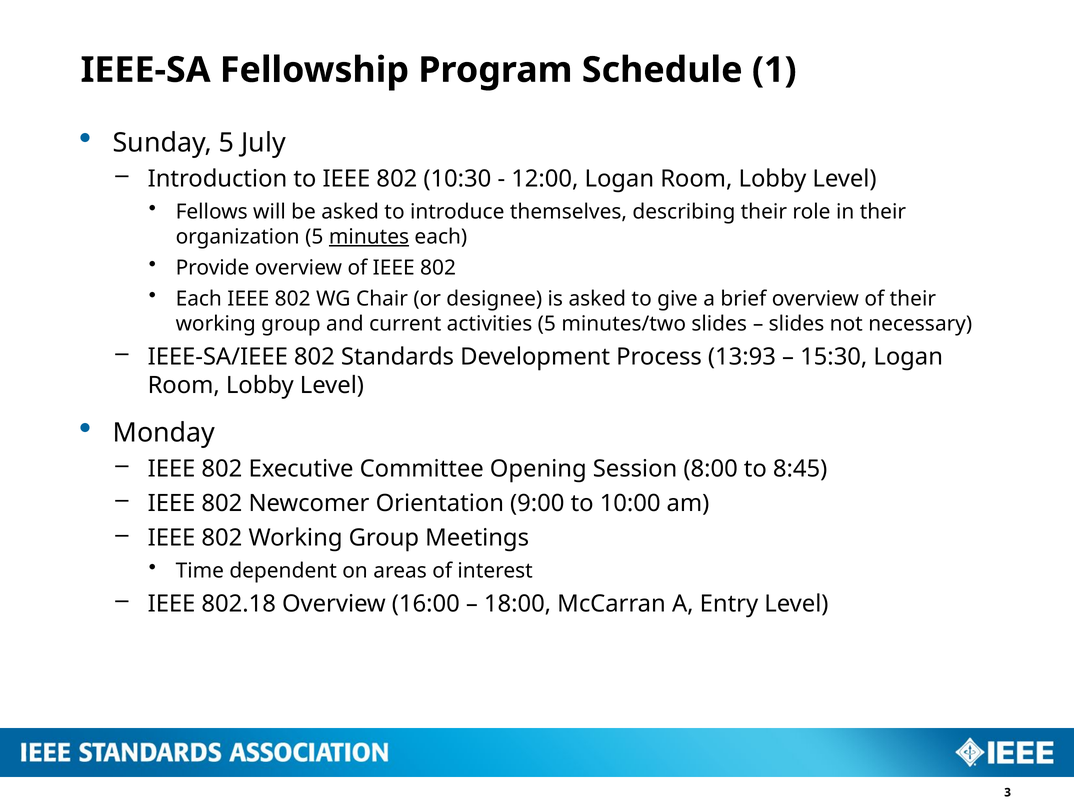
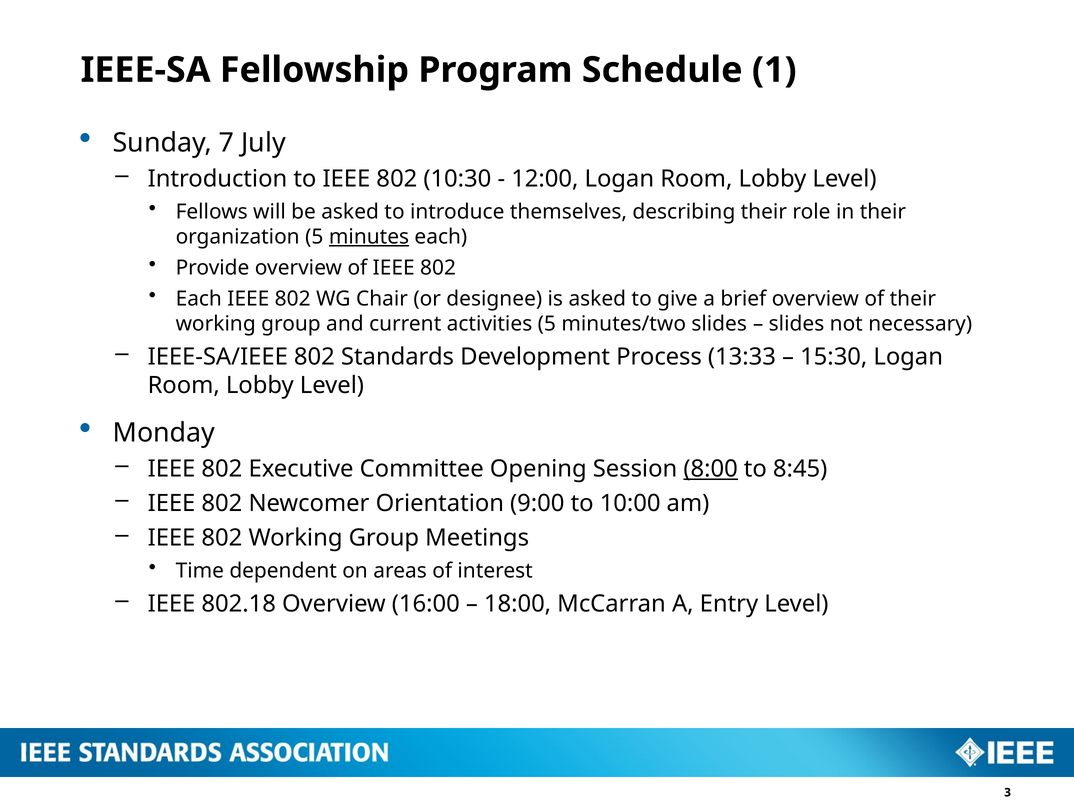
Sunday 5: 5 -> 7 (227, 143)
13:93: 13:93 -> 13:33 (742, 357)
8:00 underline: none -> present (711, 469)
